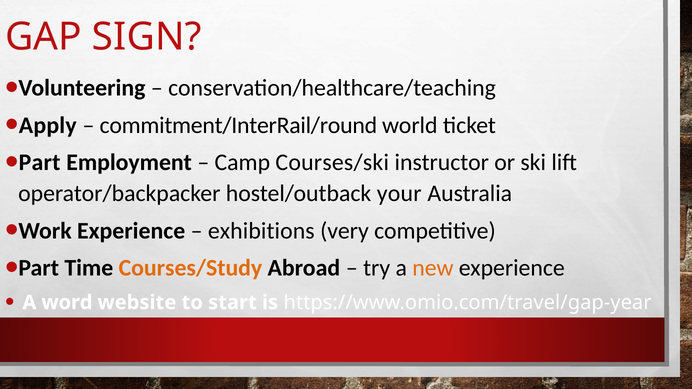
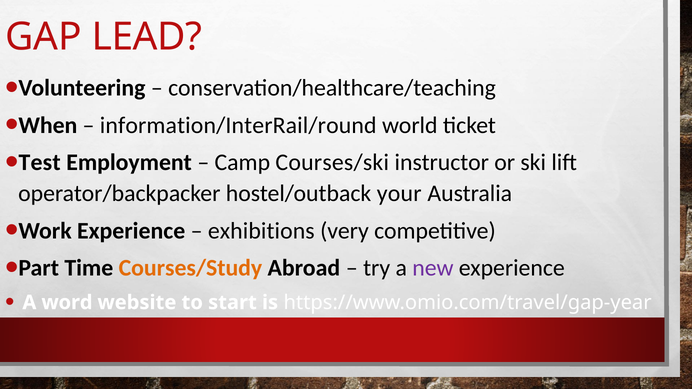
SIGN: SIGN -> LEAD (147, 37)
Apply: Apply -> When (48, 125)
commitment/InterRail/round: commitment/InterRail/round -> information/InterRail/round (238, 125)
Part: Part -> Test (40, 163)
new colour: orange -> purple (433, 268)
